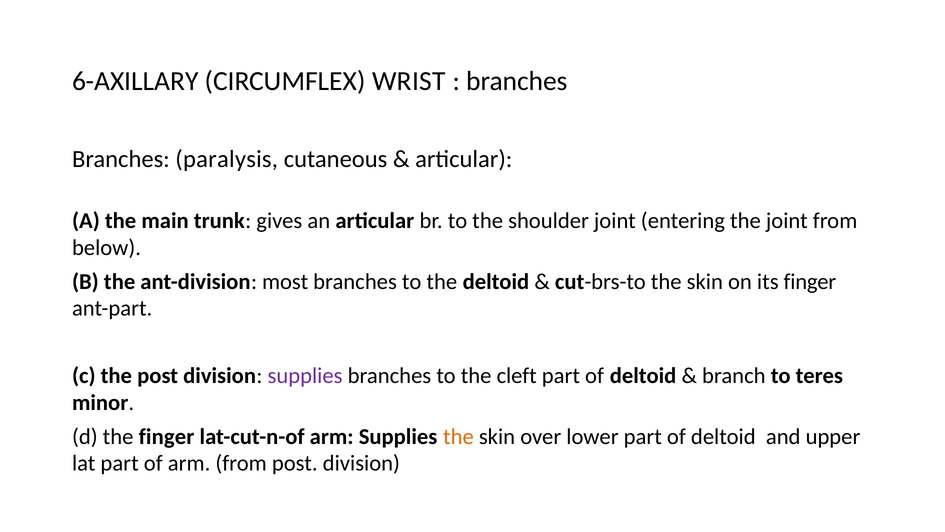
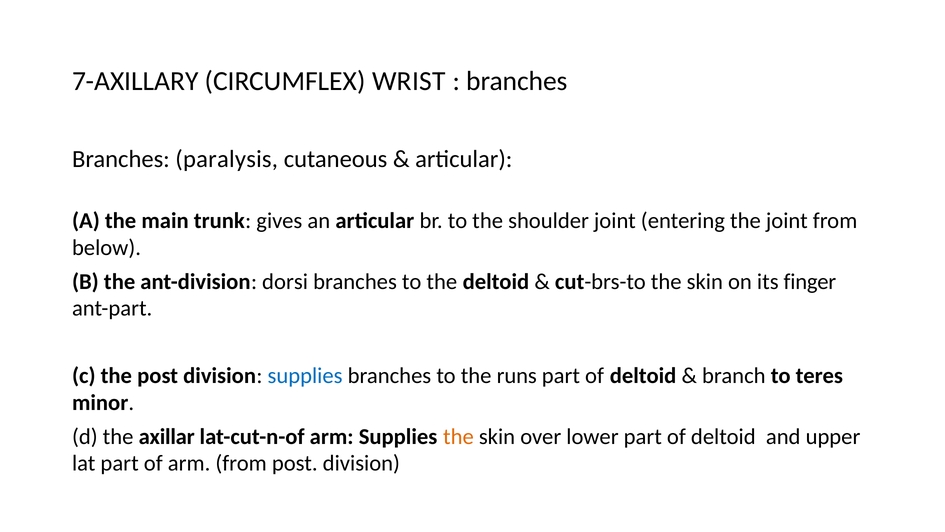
6-AXILLARY: 6-AXILLARY -> 7-AXILLARY (135, 81)
most: most -> dorsi (285, 281)
supplies colour: purple -> blue (305, 376)
cleft: cleft -> runs (517, 376)
the finger: finger -> axillar (167, 436)
